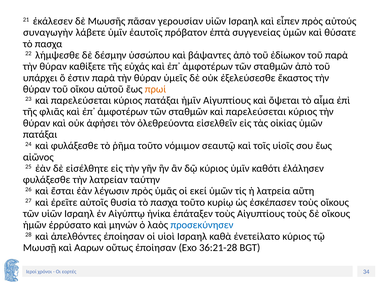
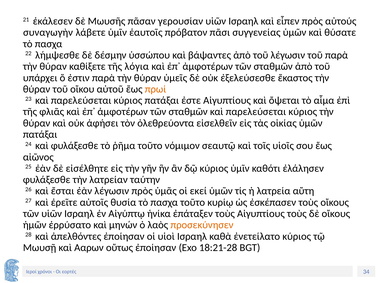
ἑπτὰ: ἑπτὰ -> πᾶσι (220, 33)
τοῦ ἐδίωκον: ἐδίωκον -> λέγωσιν (288, 55)
εὐχάς: εὐχάς -> λόγια (137, 67)
ἡμῖν: ἡμῖν -> ἐστε (191, 101)
προσεκύνησεν colour: blue -> orange (202, 225)
36:21-28: 36:21-28 -> 18:21-28 (218, 248)
